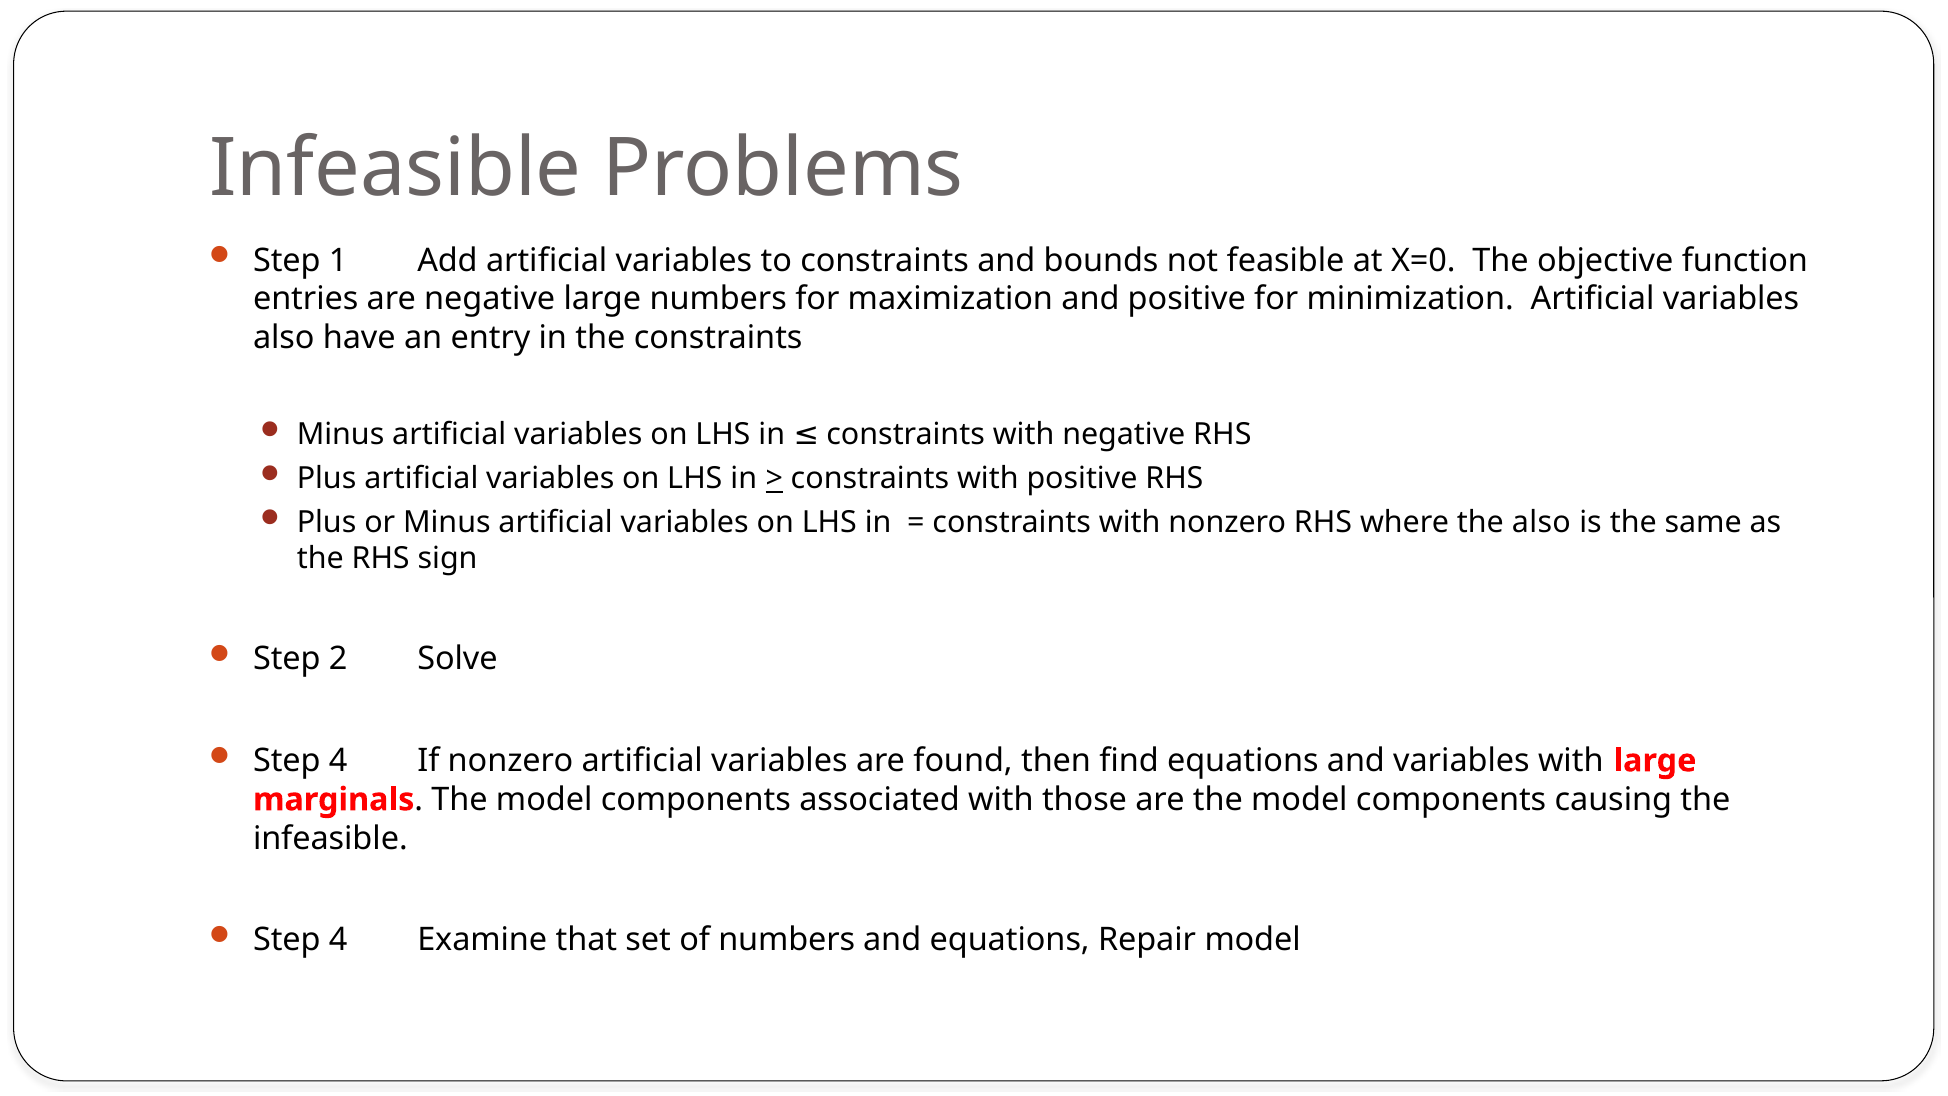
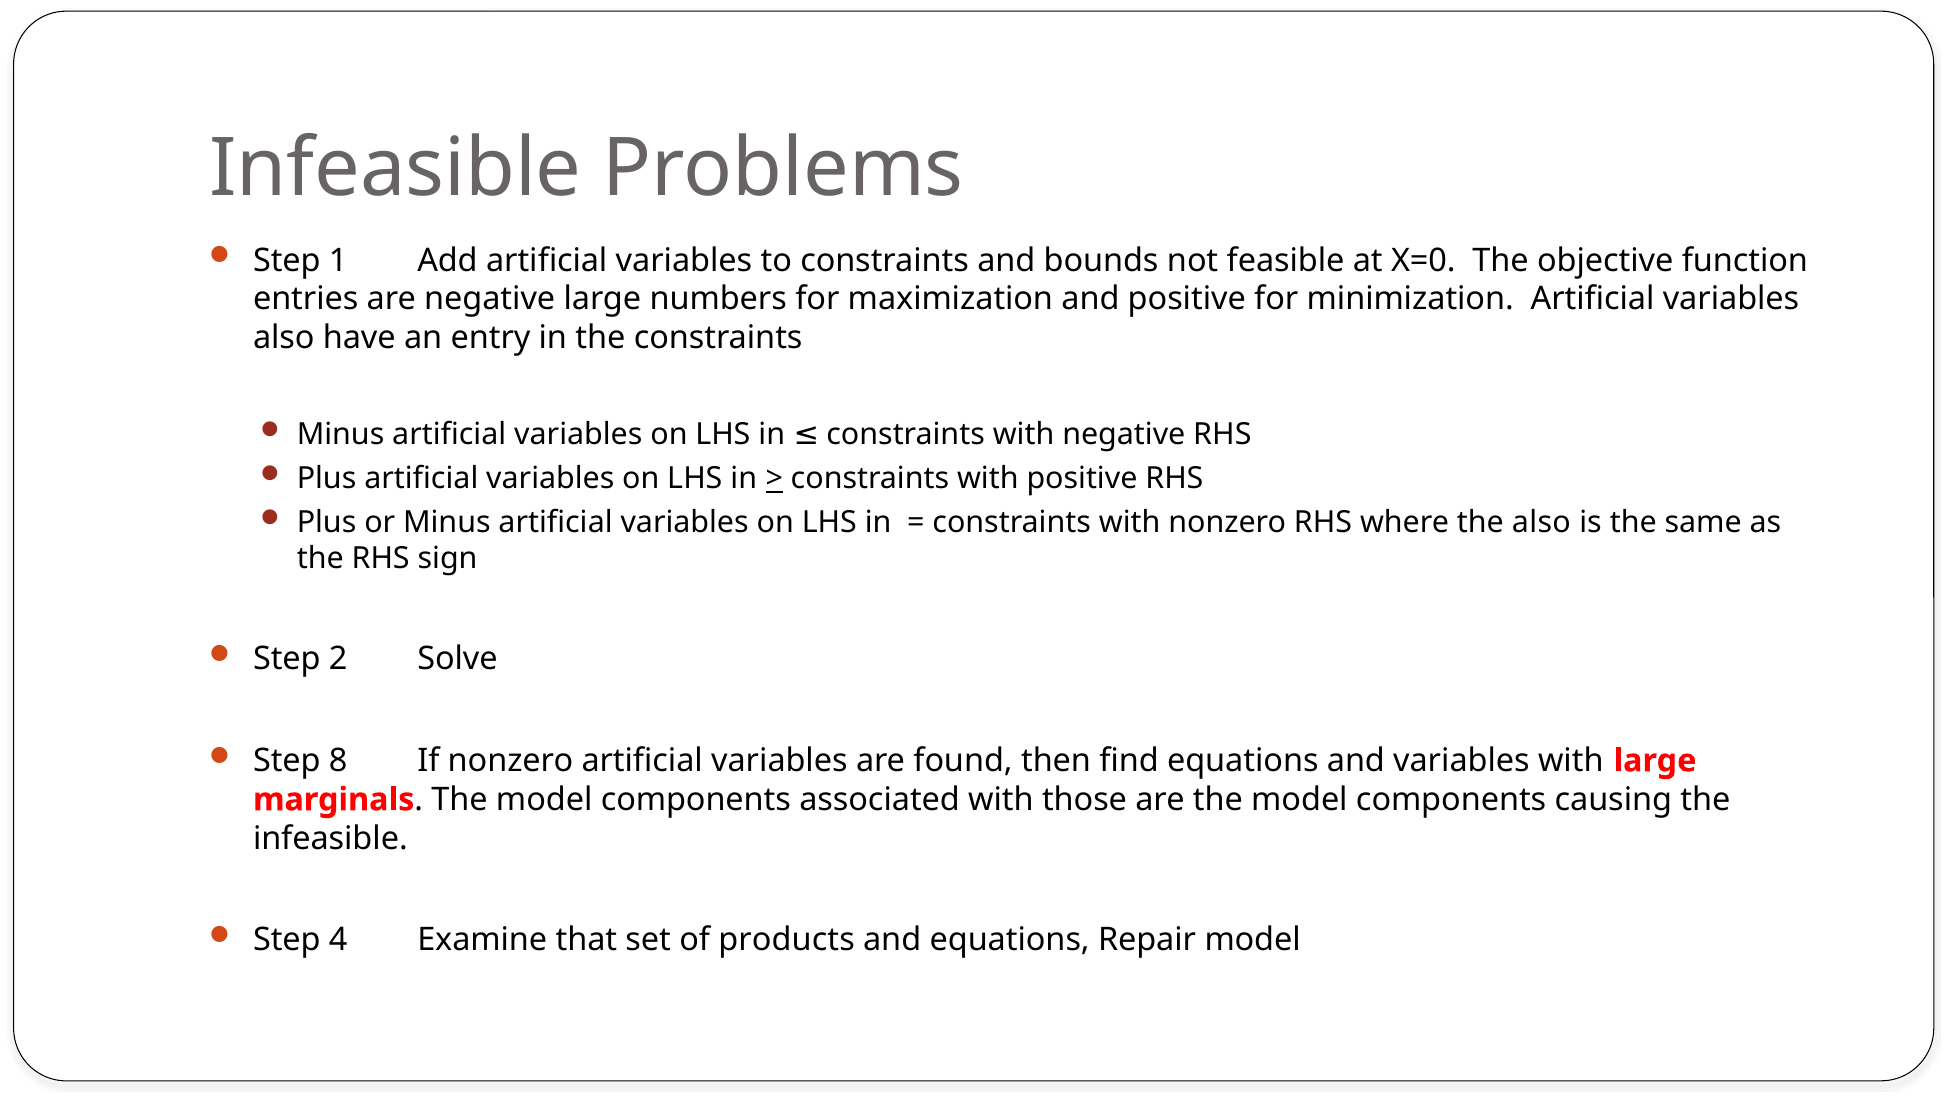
4: 4 -> 8 (338, 761)
of numbers: numbers -> products (787, 940)
